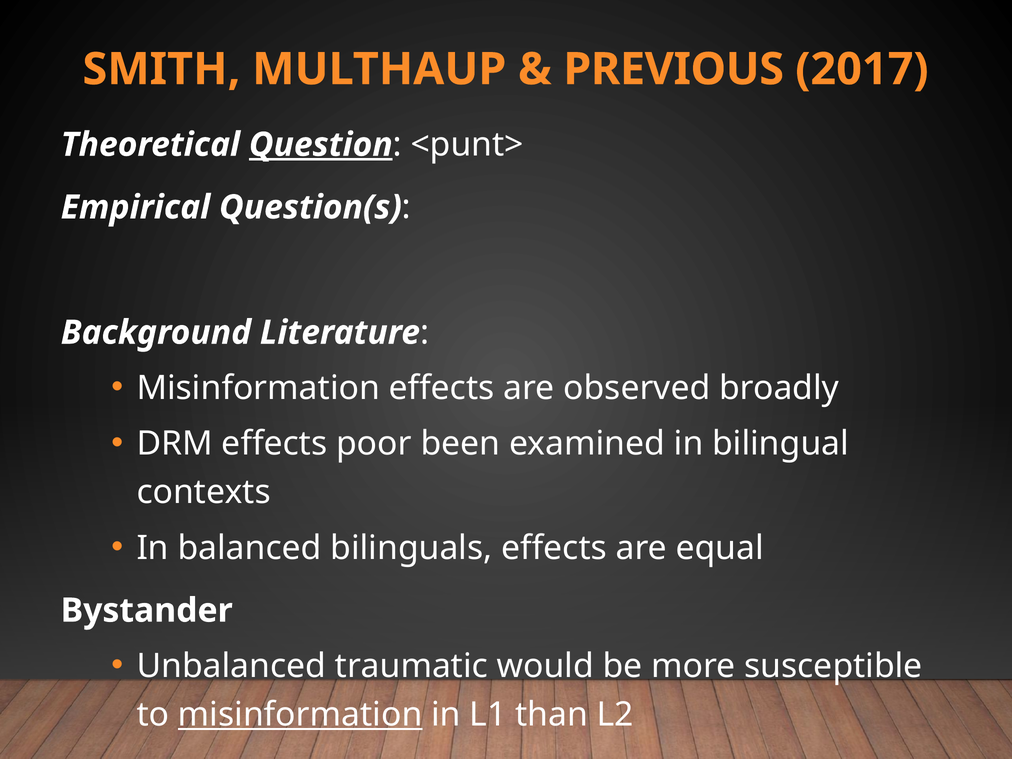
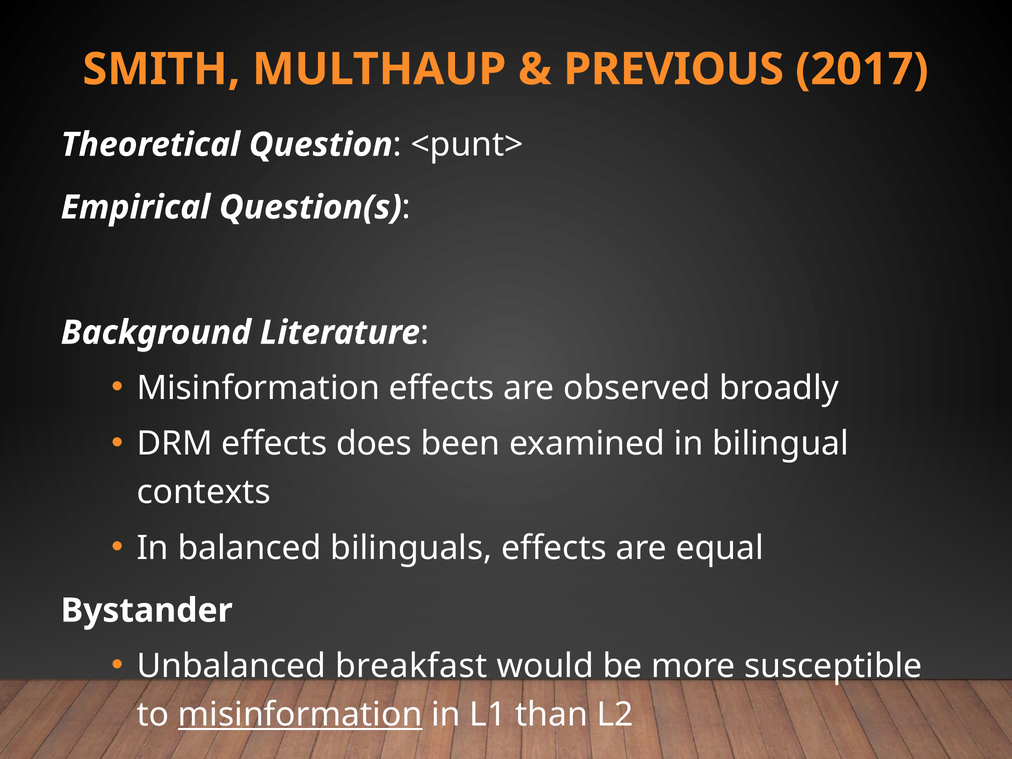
Question underline: present -> none (321, 145)
poor: poor -> does (374, 444)
traumatic: traumatic -> breakfast (411, 666)
